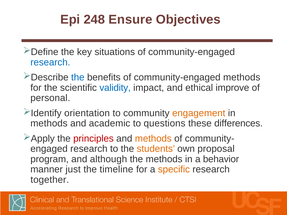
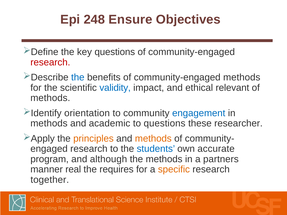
key situations: situations -> questions (115, 52)
research colour: blue -> red (50, 62)
improve: improve -> relevant (232, 88)
personal: personal -> methods (50, 98)
engagement colour: orange -> blue (199, 113)
differences: differences -> researcher (238, 124)
principles colour: red -> orange (93, 139)
students colour: orange -> blue (156, 149)
proposal: proposal -> accurate (216, 149)
behavior: behavior -> partners (221, 159)
just: just -> real (73, 170)
timeline: timeline -> requires (117, 170)
